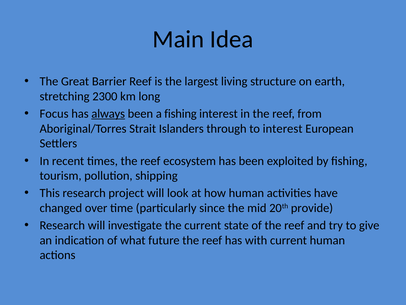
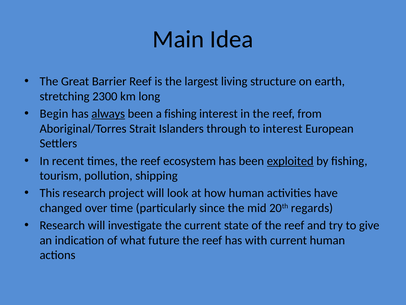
Focus: Focus -> Begin (54, 114)
exploited underline: none -> present (290, 161)
provide: provide -> regards (312, 208)
